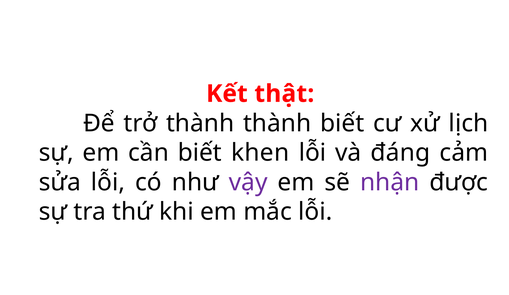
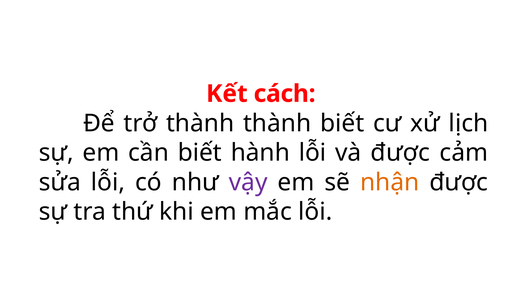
thật: thật -> cách (285, 94)
khen: khen -> hành (260, 153)
và đáng: đáng -> được (400, 153)
nhận colour: purple -> orange (390, 182)
